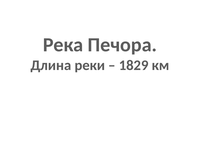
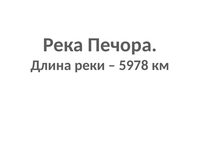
1829: 1829 -> 5978 (134, 65)
